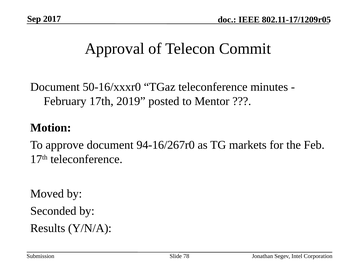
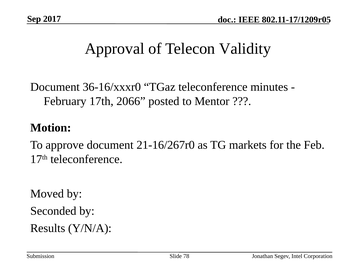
Commit: Commit -> Validity (245, 49)
50-16/xxxr0: 50-16/xxxr0 -> 36-16/xxxr0 (112, 87)
2019: 2019 -> 2066 (131, 101)
94-16/267r0: 94-16/267r0 -> 21-16/267r0 (166, 145)
